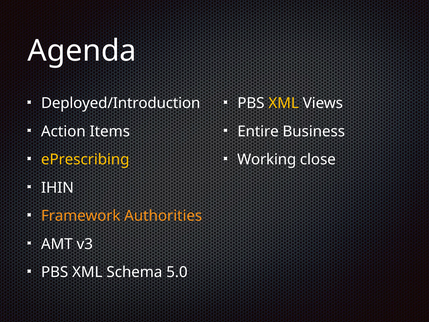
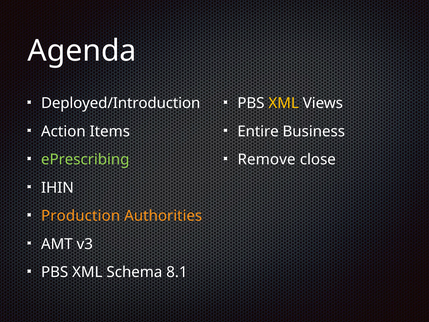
ePrescribing colour: yellow -> light green (85, 159)
Working: Working -> Remove (267, 159)
Framework: Framework -> Production (81, 216)
5.0: 5.0 -> 8.1 (177, 272)
